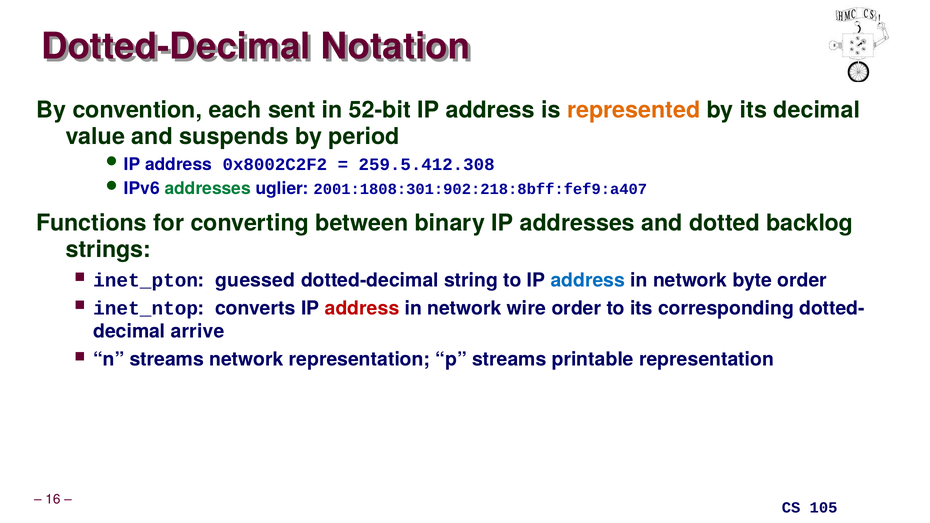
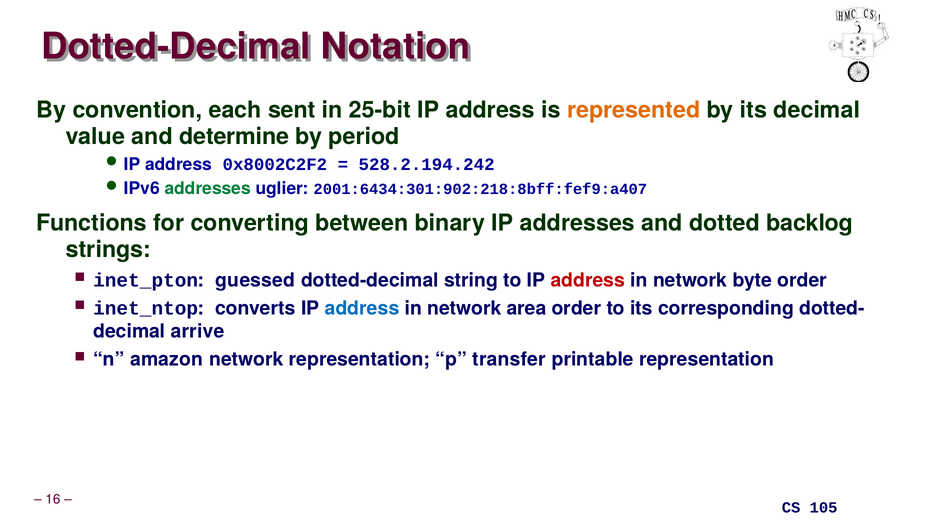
52-bit: 52-bit -> 25-bit (380, 110)
suspends: suspends -> determine (234, 137)
259.5.412.308: 259.5.412.308 -> 528.2.194.242 (427, 164)
2001:1808:301:902:218:8bff:fef9:a407: 2001:1808:301:902:218:8bff:fef9:a407 -> 2001:6434:301:902:218:8bff:fef9:a407 (480, 189)
address colour: blue -> red (588, 280)
address colour: red -> blue (362, 308)
wire: wire -> area (527, 308)
n streams: streams -> amazon (167, 360)
p streams: streams -> transfer (509, 360)
